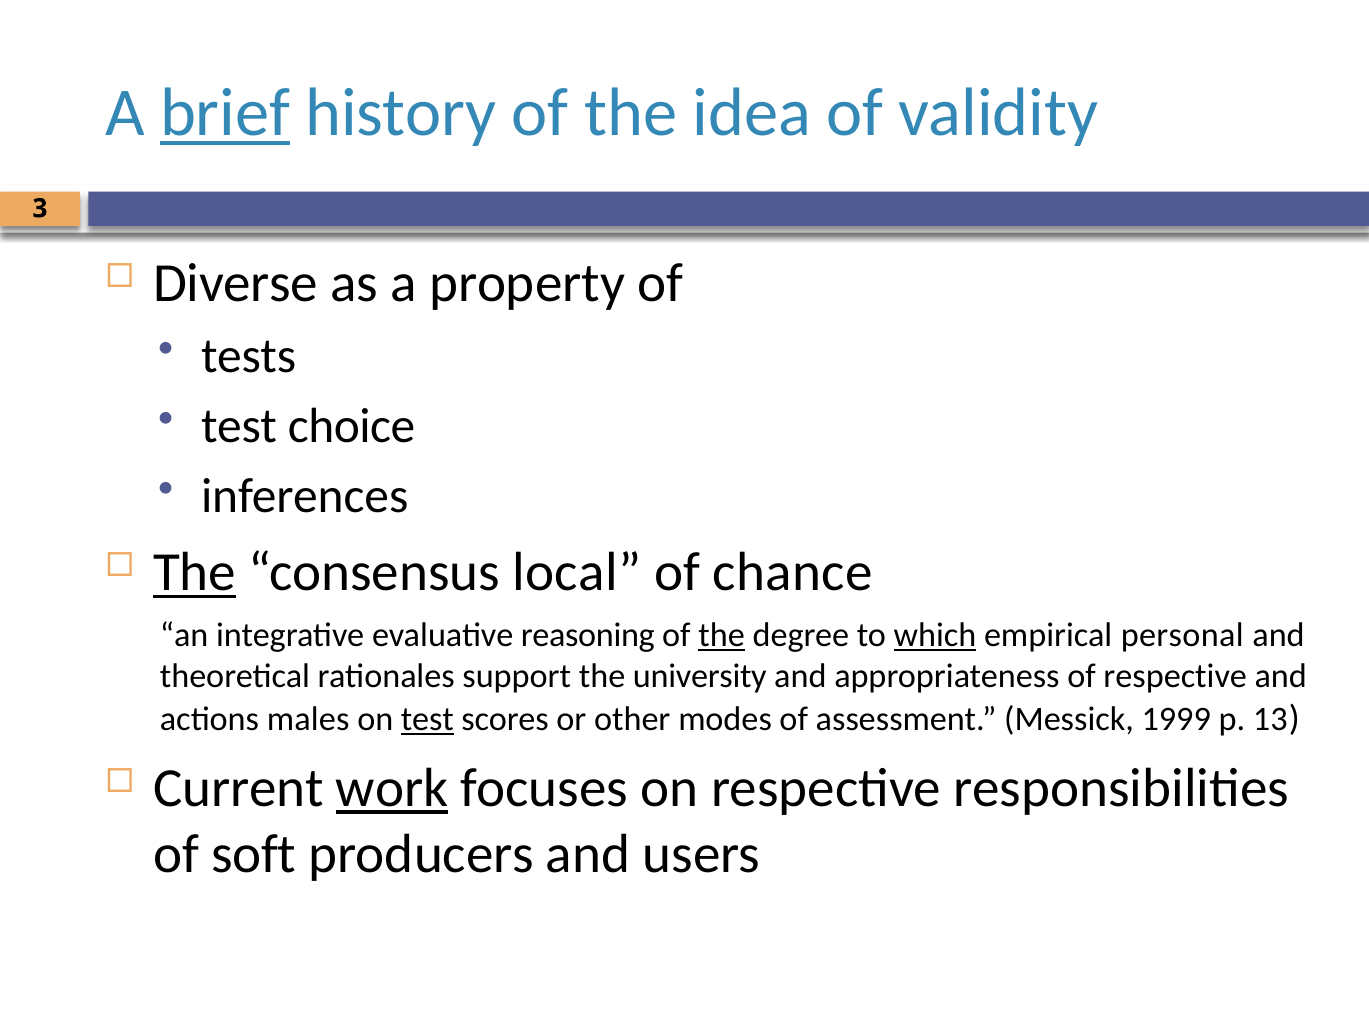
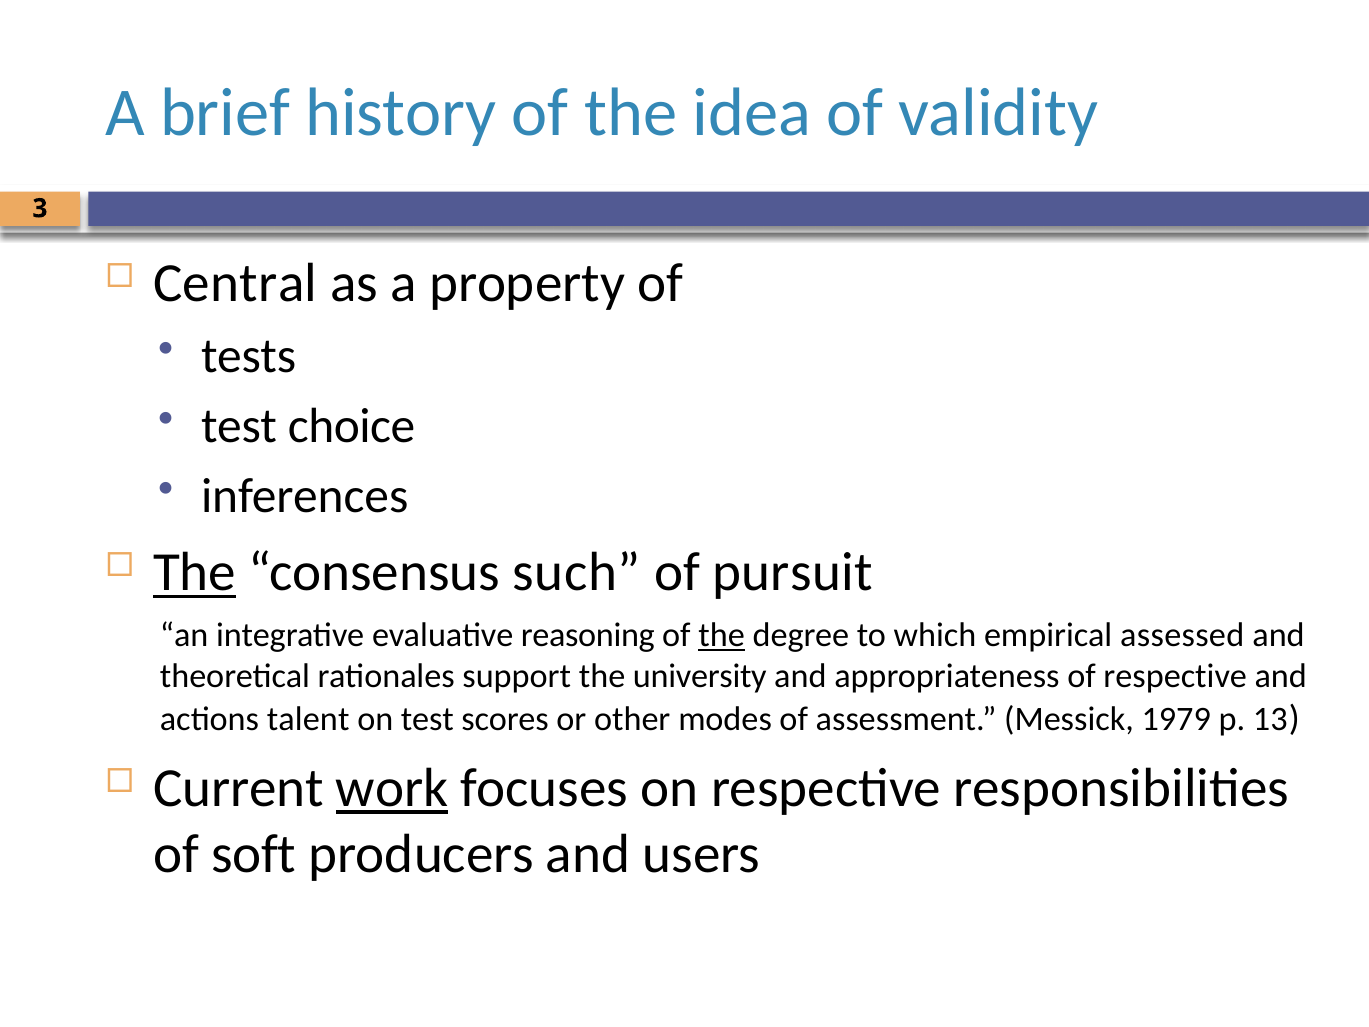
brief underline: present -> none (225, 113)
Diverse: Diverse -> Central (235, 283)
local: local -> such (577, 573)
chance: chance -> pursuit (793, 573)
which underline: present -> none (935, 635)
personal: personal -> assessed (1182, 635)
males: males -> talent (308, 719)
test underline: present -> none (427, 719)
1999: 1999 -> 1979 (1176, 719)
